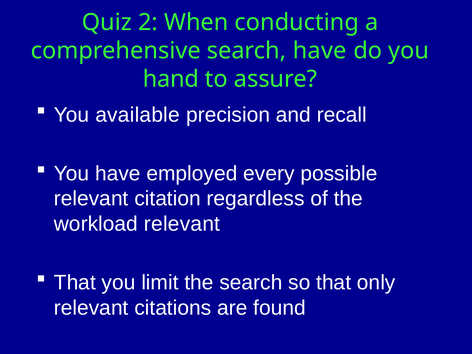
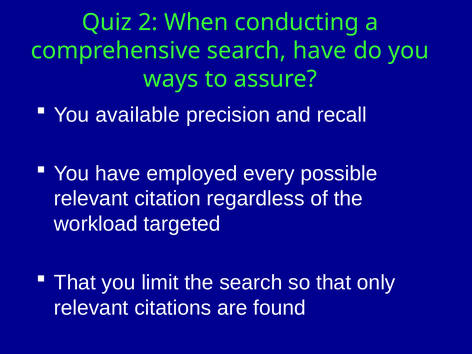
hand: hand -> ways (171, 79)
workload relevant: relevant -> targeted (182, 224)
